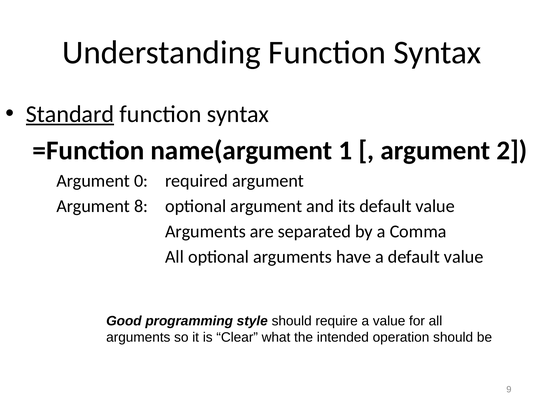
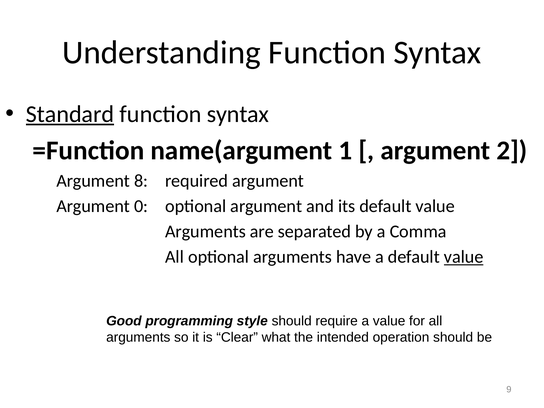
0: 0 -> 8 (141, 181)
8: 8 -> 0 (141, 206)
value underline: none -> present (464, 257)
